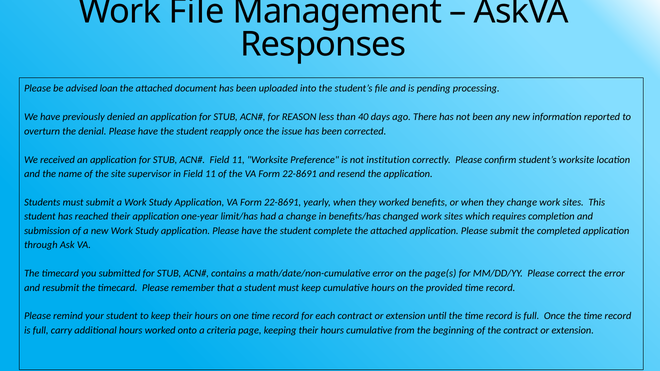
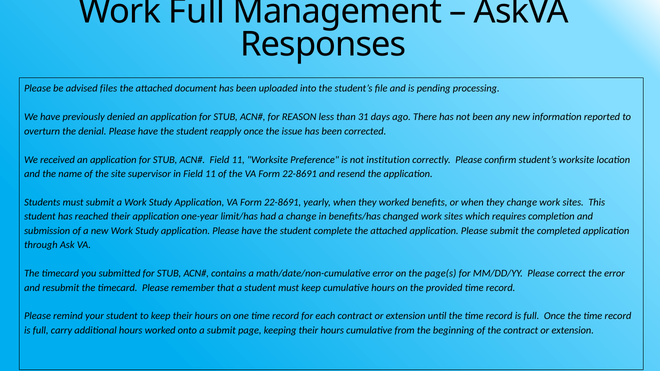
Work File: File -> Full (197, 11)
loan: loan -> files (109, 89)
40: 40 -> 31 (363, 117)
a criteria: criteria -> submit (221, 330)
